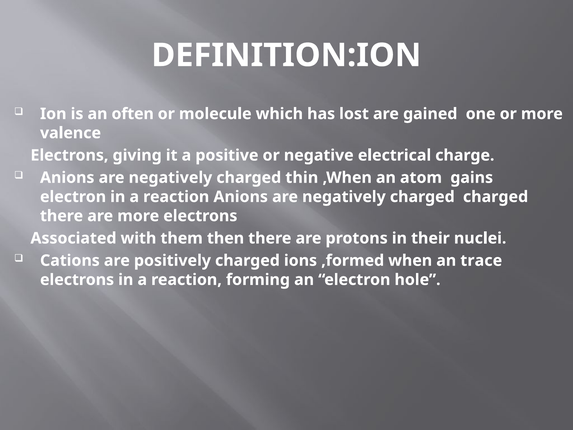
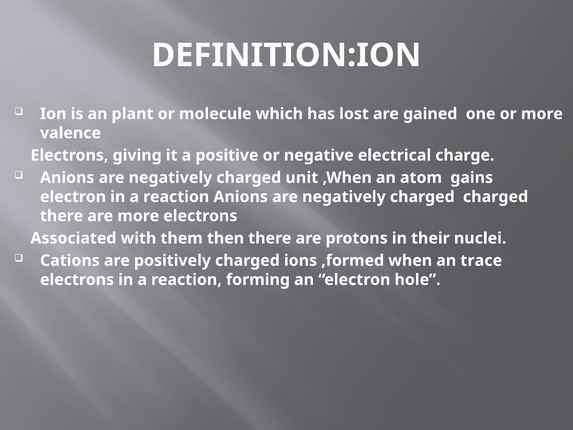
often: often -> plant (133, 114)
thin: thin -> unit (302, 178)
